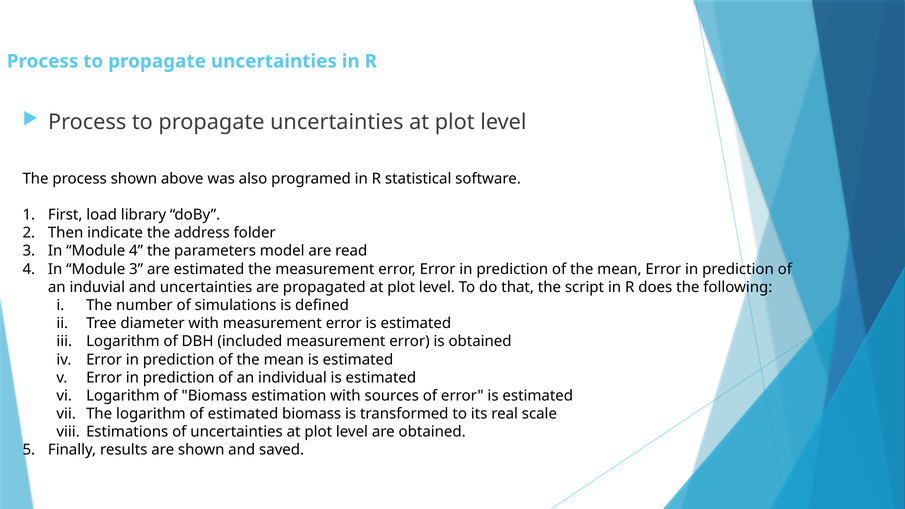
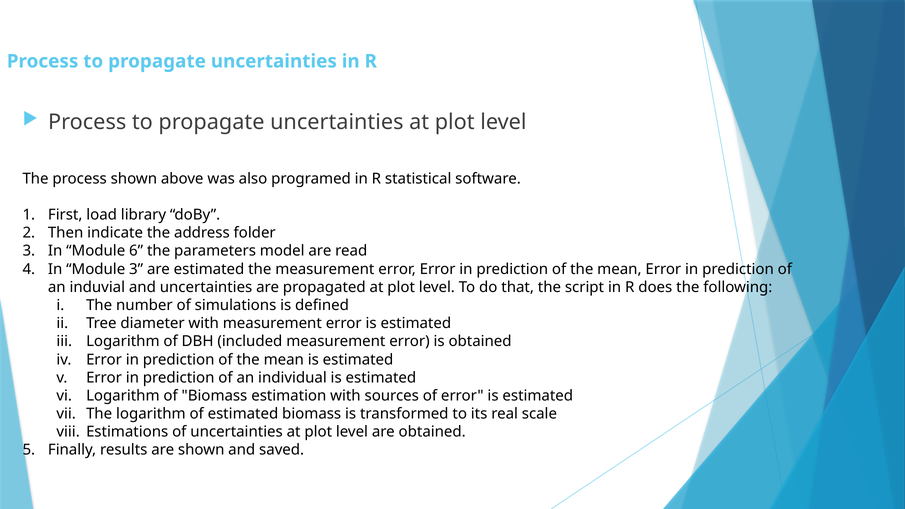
Module 4: 4 -> 6 (136, 251)
